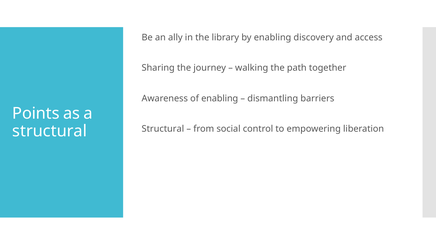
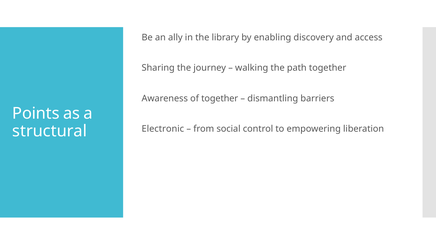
of enabling: enabling -> together (220, 98)
Structural: Structural -> Electronic (163, 129)
